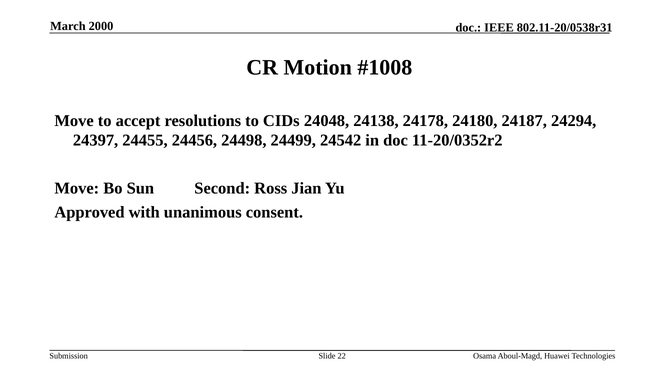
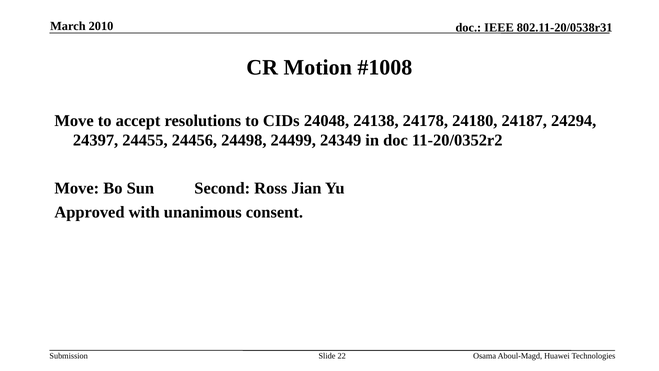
2000: 2000 -> 2010 (101, 26)
24542: 24542 -> 24349 (341, 140)
